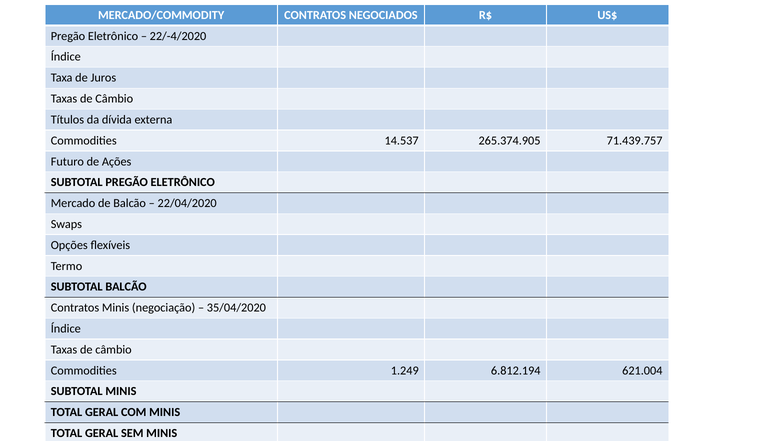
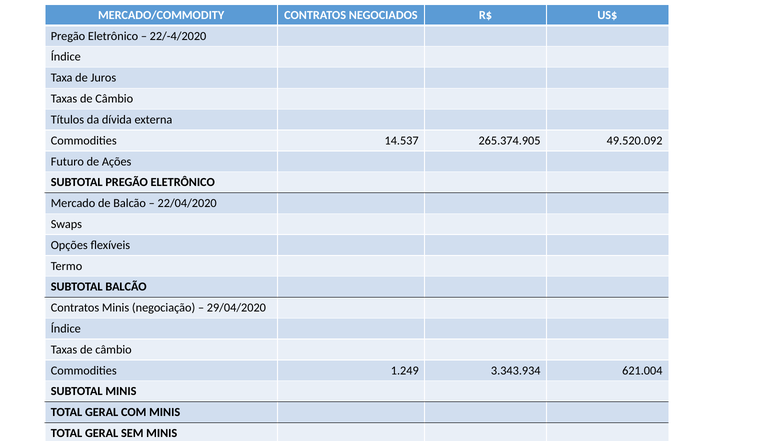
71.439.757: 71.439.757 -> 49.520.092 (635, 141)
35/04/2020: 35/04/2020 -> 29/04/2020 (236, 308)
6.812.194: 6.812.194 -> 3.343.934 (516, 371)
